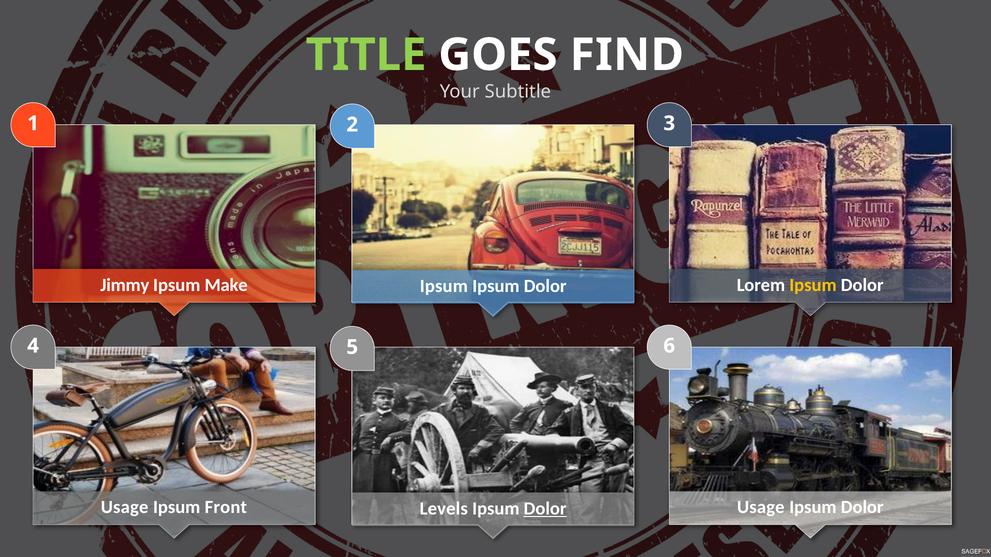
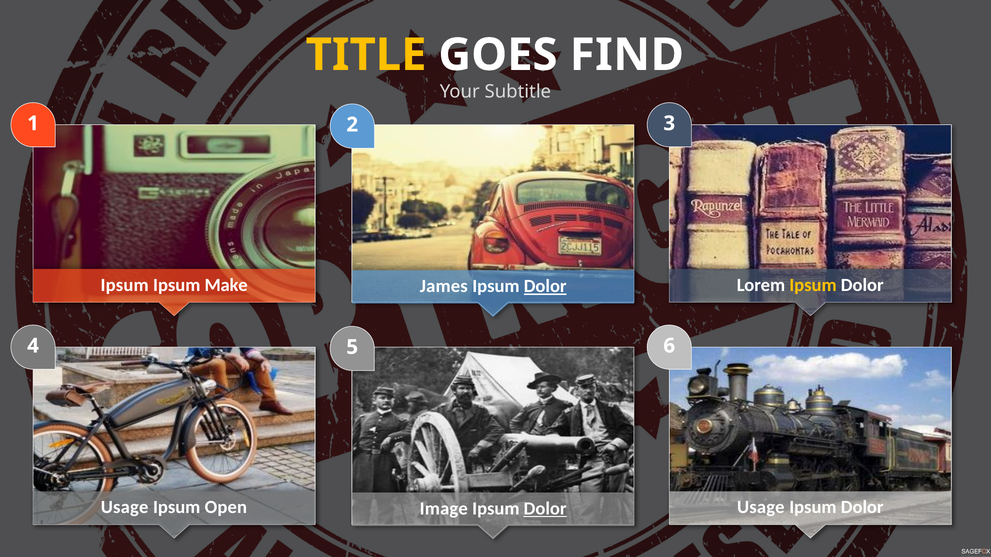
TITLE colour: light green -> yellow (366, 55)
Jimmy: Jimmy -> Ipsum (125, 285)
Ipsum: Ipsum -> James (444, 286)
Dolor underline: none -> present (545, 286)
Front: Front -> Open (226, 508)
Levels: Levels -> Image (444, 509)
